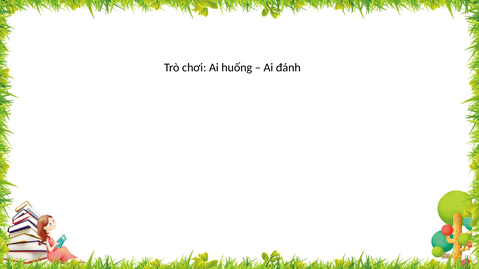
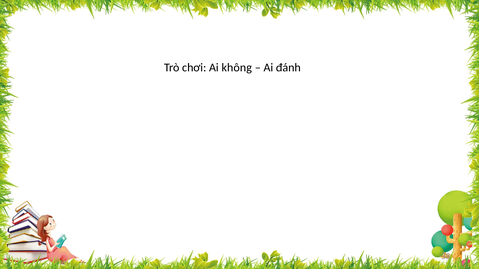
huống: huống -> không (237, 68)
